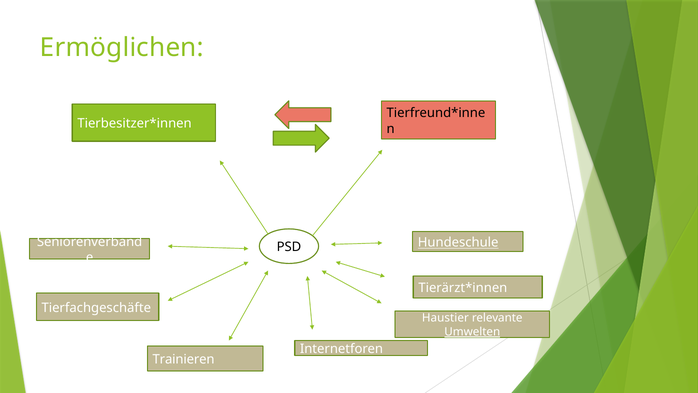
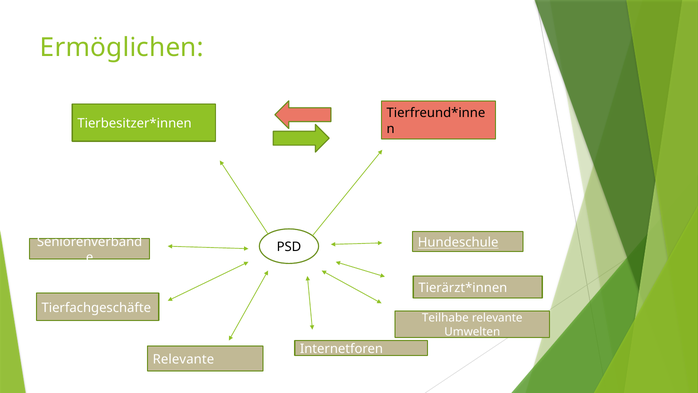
Haustier: Haustier -> Teilhabe (445, 318)
Umwelten underline: present -> none (472, 332)
Trainieren: Trainieren -> Relevante (183, 359)
